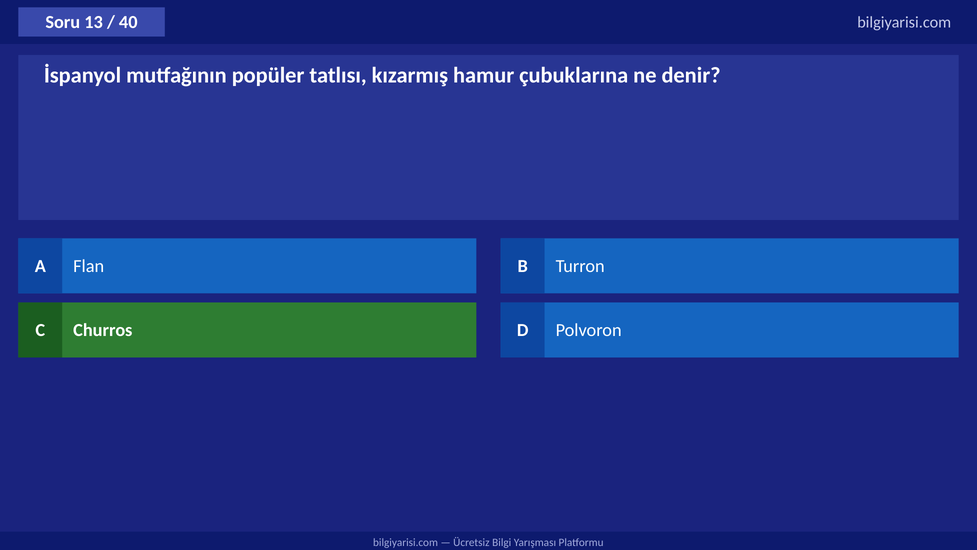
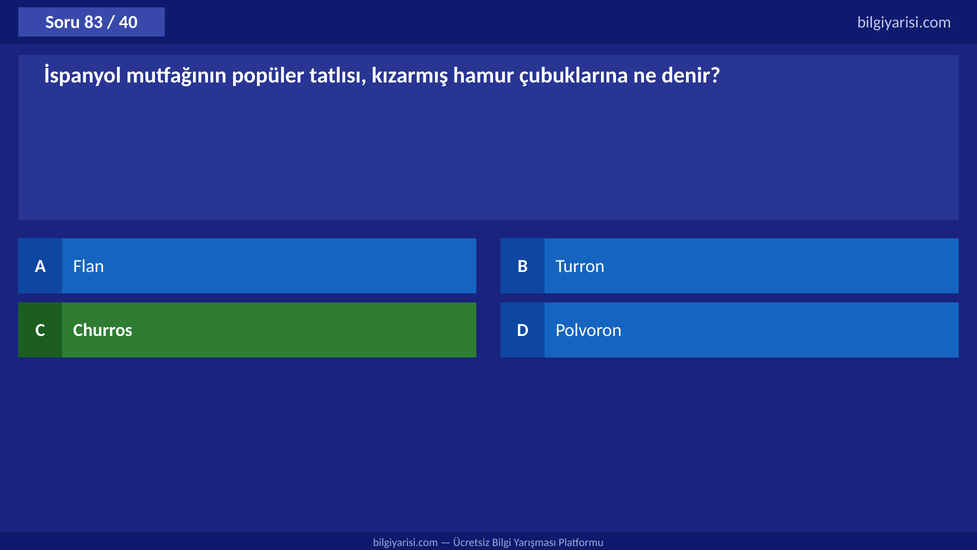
13: 13 -> 83 (94, 22)
